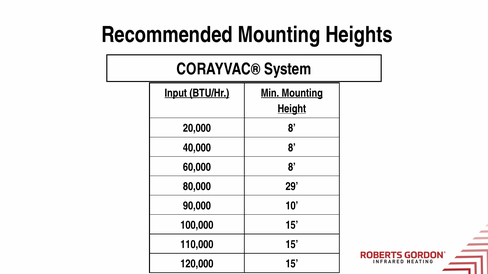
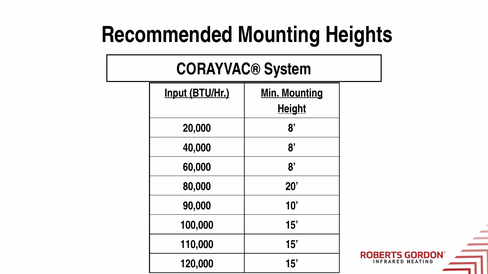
29: 29 -> 20 (292, 187)
